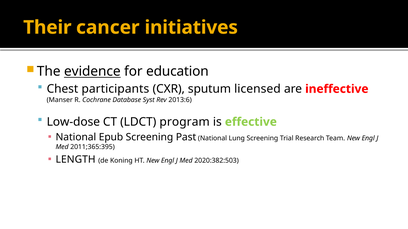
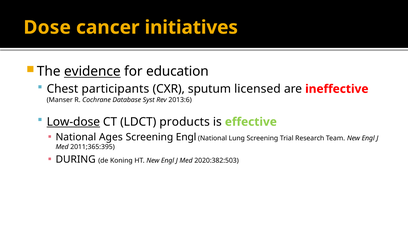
Their: Their -> Dose (47, 27)
Low-dose underline: none -> present (73, 122)
program: program -> products (185, 122)
Epub: Epub -> Ages (111, 137)
Screening Past: Past -> Engl (186, 137)
LENGTH: LENGTH -> DURING (76, 160)
